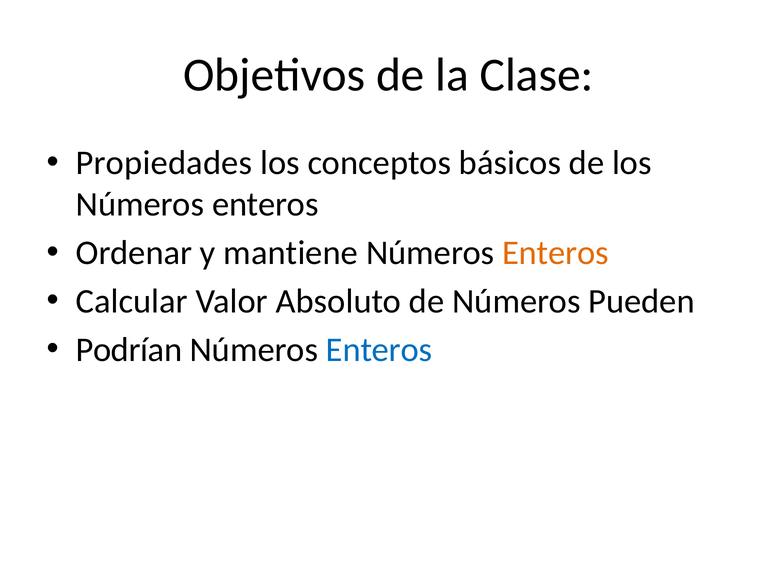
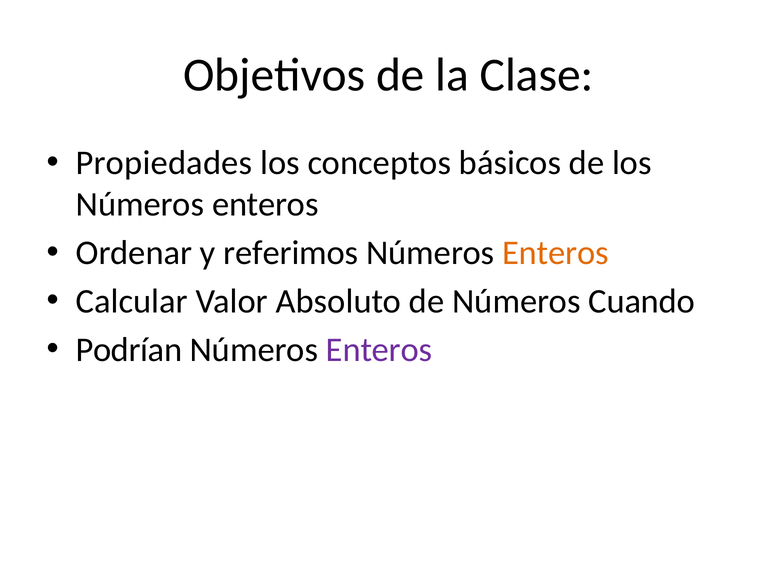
mantiene: mantiene -> referimos (291, 253)
Pueden: Pueden -> Cuando (642, 301)
Enteros colour: blue -> purple (379, 350)
